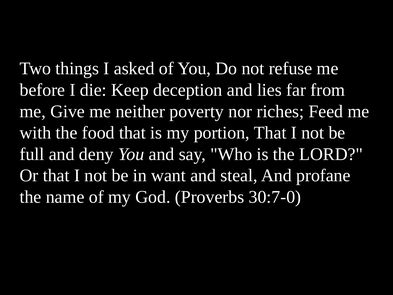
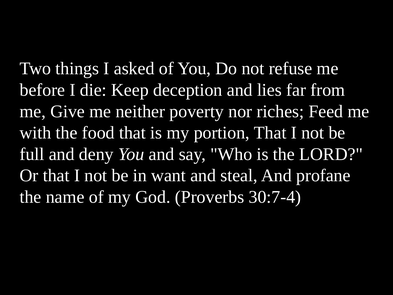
30:7-0: 30:7-0 -> 30:7-4 (275, 197)
